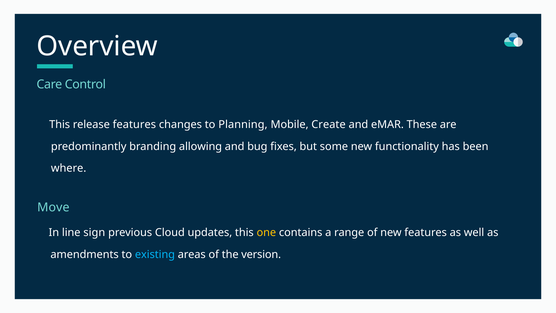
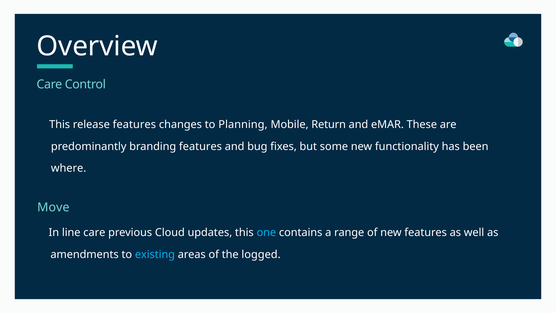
Create: Create -> Return (329, 124)
branding allowing: allowing -> features (200, 146)
line sign: sign -> care (94, 232)
one colour: yellow -> light blue (266, 232)
version: version -> logged (261, 254)
